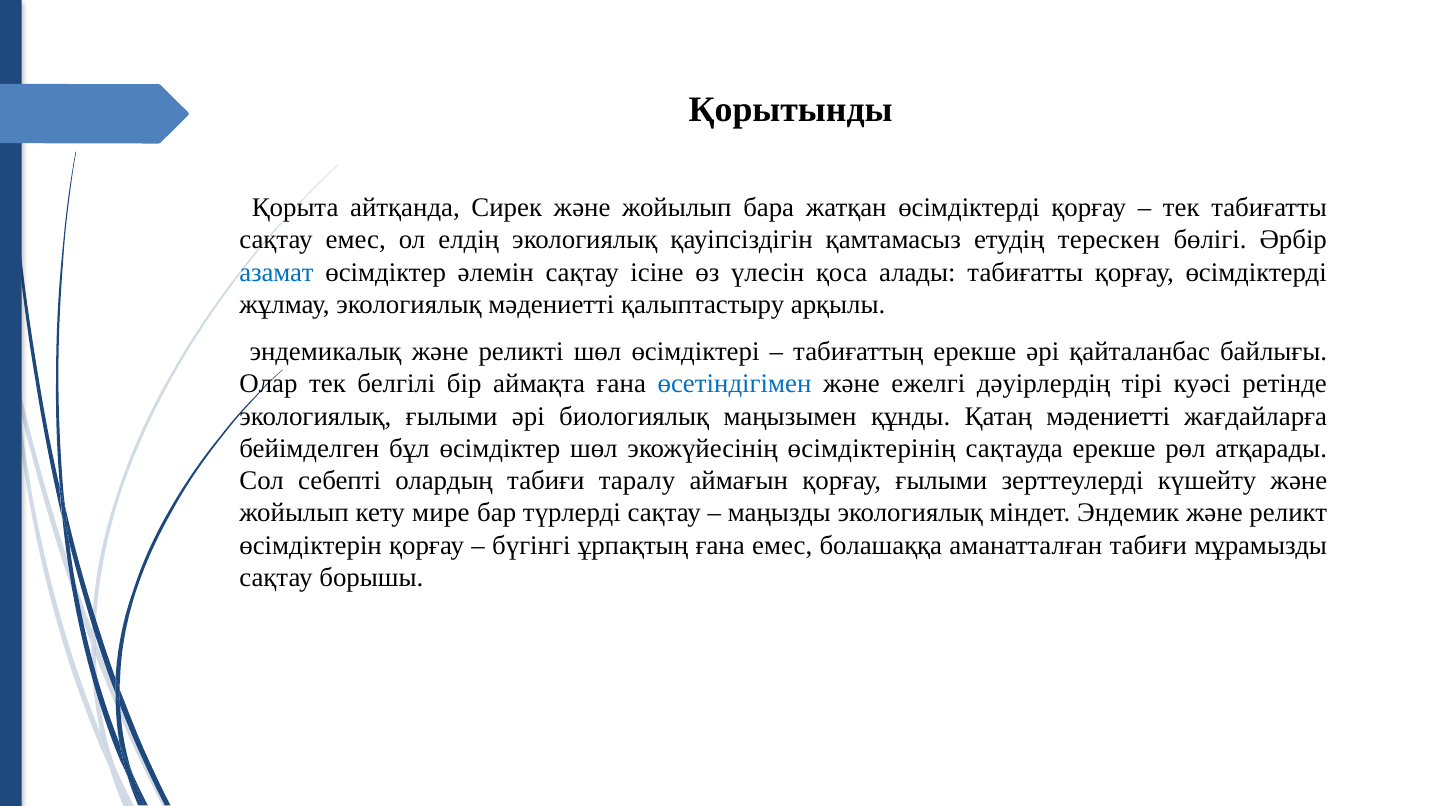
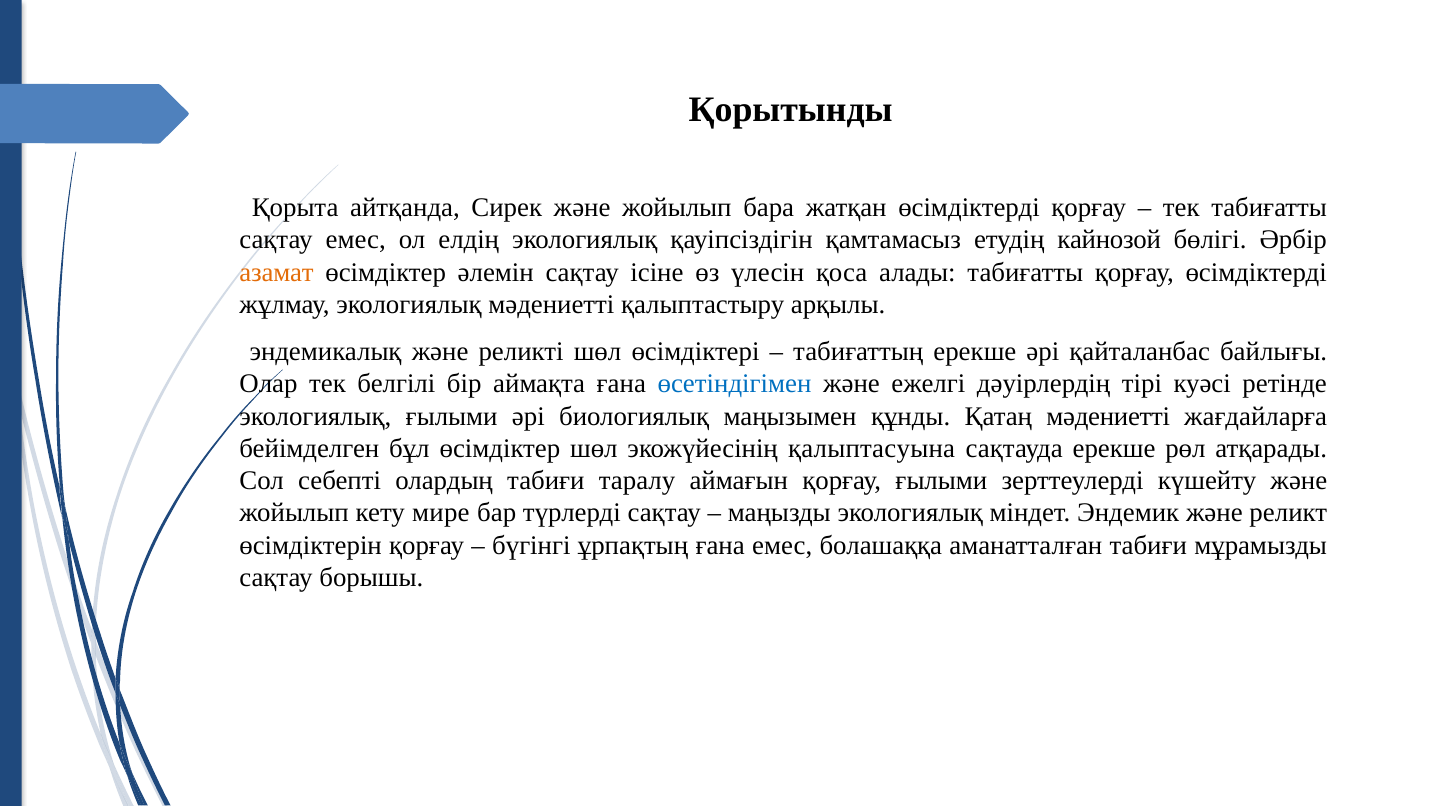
терескен: терескен -> кайнозой (1109, 240)
азамат colour: blue -> orange (277, 272)
өсімдіктерінің: өсімдіктерінің -> қалыптасуына (872, 448)
